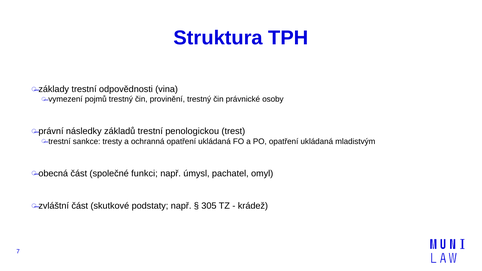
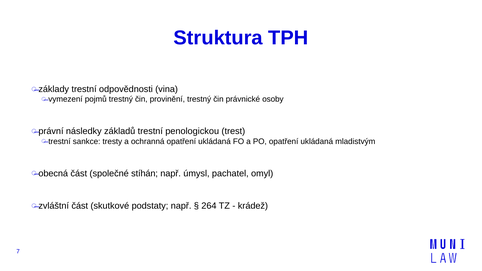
funkci: funkci -> stíhán (145, 174)
305: 305 -> 264 (209, 206)
